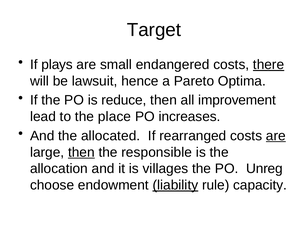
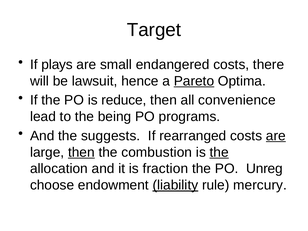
there underline: present -> none (269, 65)
Pareto underline: none -> present (194, 81)
improvement: improvement -> convenience (237, 100)
place: place -> being (115, 117)
increases: increases -> programs (189, 117)
allocated: allocated -> suggests (111, 136)
responsible: responsible -> combustion (157, 152)
the underline: none -> present (219, 152)
villages: villages -> fraction (165, 169)
capacity: capacity -> mercury (260, 185)
